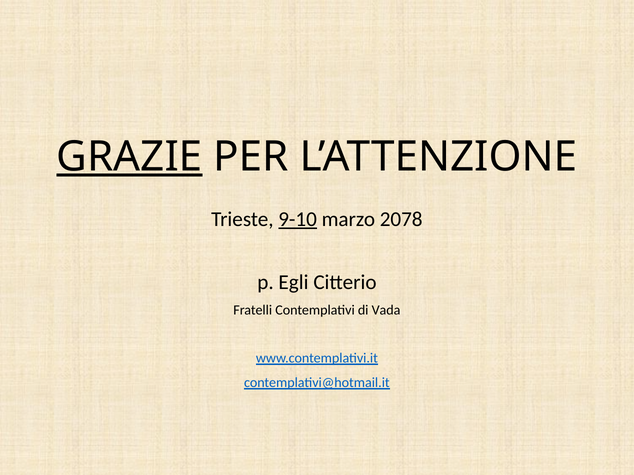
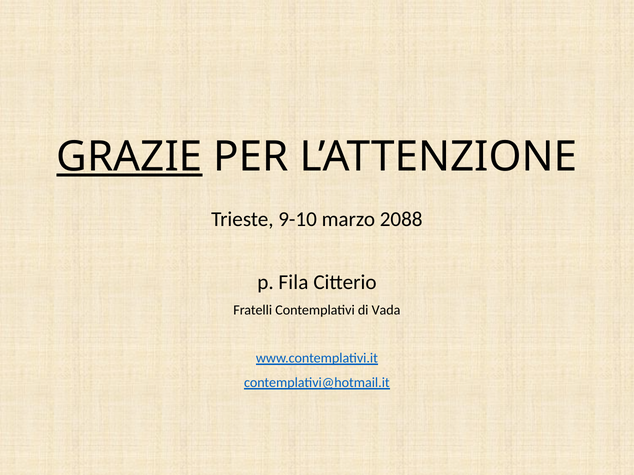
9-10 underline: present -> none (298, 219)
2078: 2078 -> 2088 (401, 219)
Egli: Egli -> Fila (293, 283)
